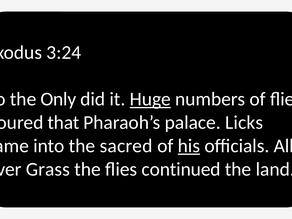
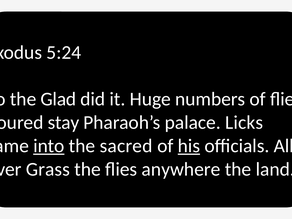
3:24: 3:24 -> 5:24 (64, 52)
Only: Only -> Glad (58, 99)
Huge underline: present -> none (150, 99)
that: that -> stay (63, 123)
into underline: none -> present (49, 146)
continued: continued -> anywhere (181, 169)
